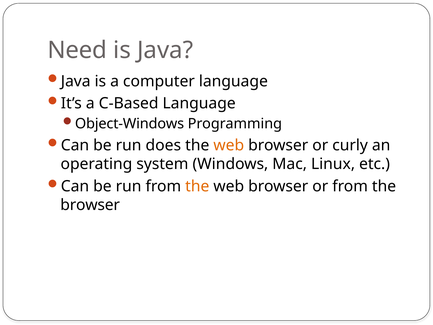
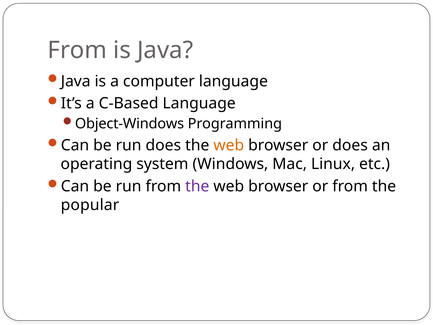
Need: Need -> From (77, 50)
or curly: curly -> does (350, 145)
the colour: orange -> purple (197, 186)
browser: browser -> popular (90, 205)
